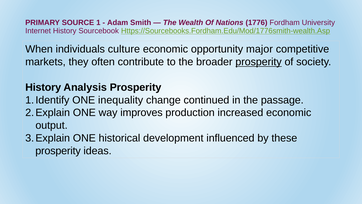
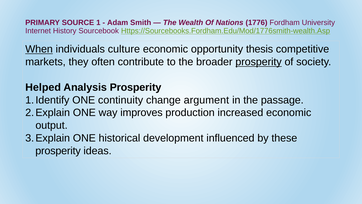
When underline: none -> present (39, 49)
major: major -> thesis (260, 49)
History: History -> Helped (43, 87)
inequality: inequality -> continuity (121, 100)
continued: continued -> argument (206, 100)
